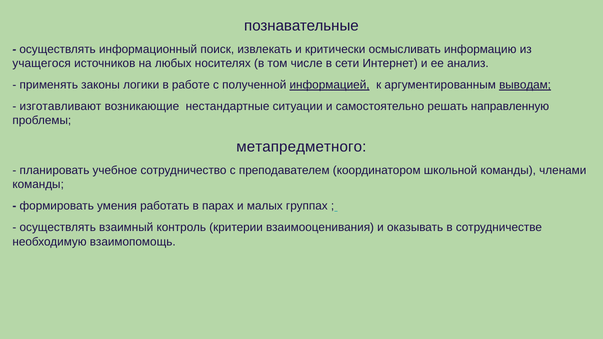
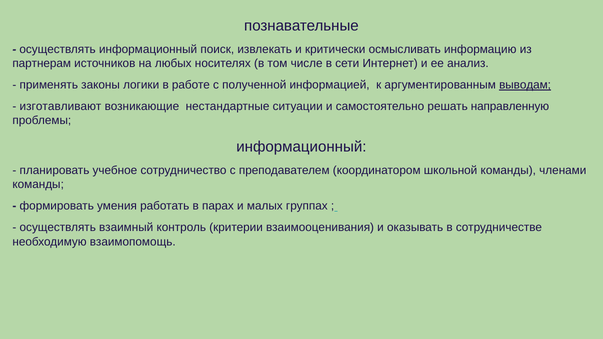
учащегося: учащегося -> партнерам (42, 63)
информацией underline: present -> none (330, 85)
метапредметного: метапредметного -> информационный (301, 147)
